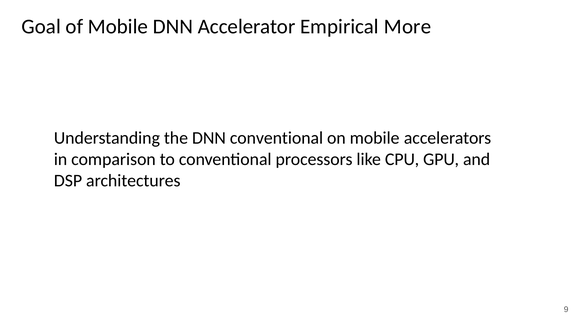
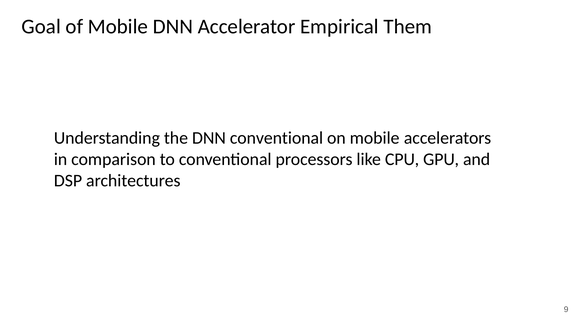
More: More -> Them (408, 26)
